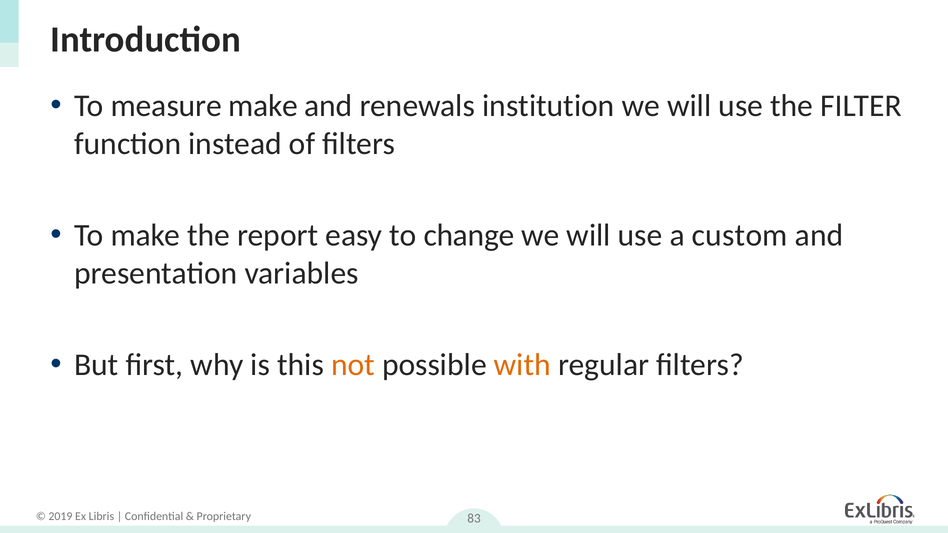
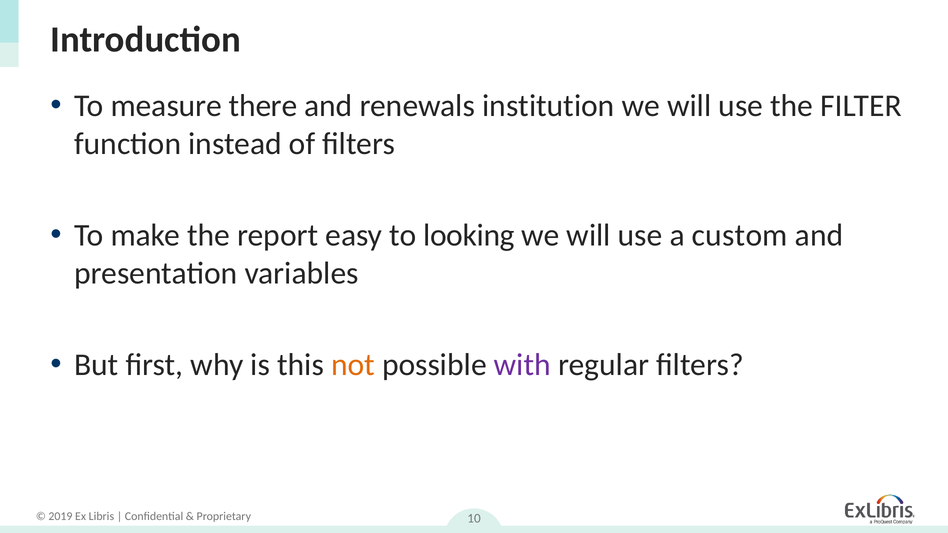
measure make: make -> there (263, 106)
change: change -> looking (469, 235)
with colour: orange -> purple (522, 365)
83: 83 -> 10 (474, 519)
